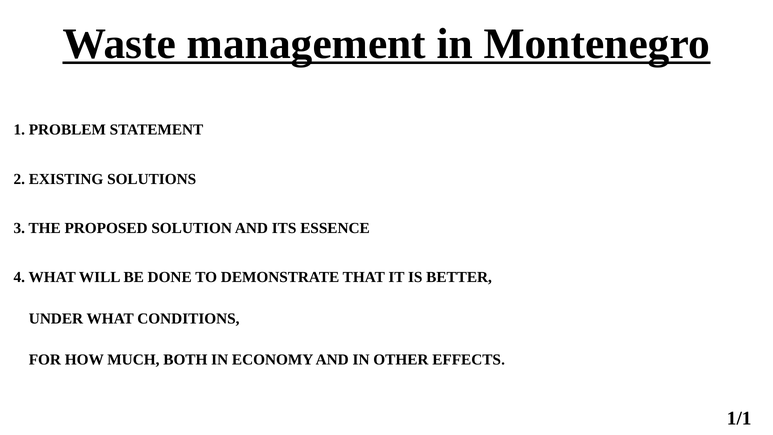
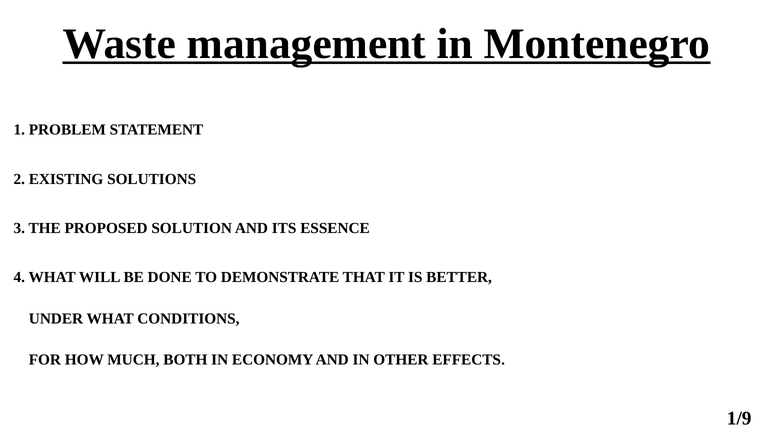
1/1: 1/1 -> 1/9 (739, 418)
